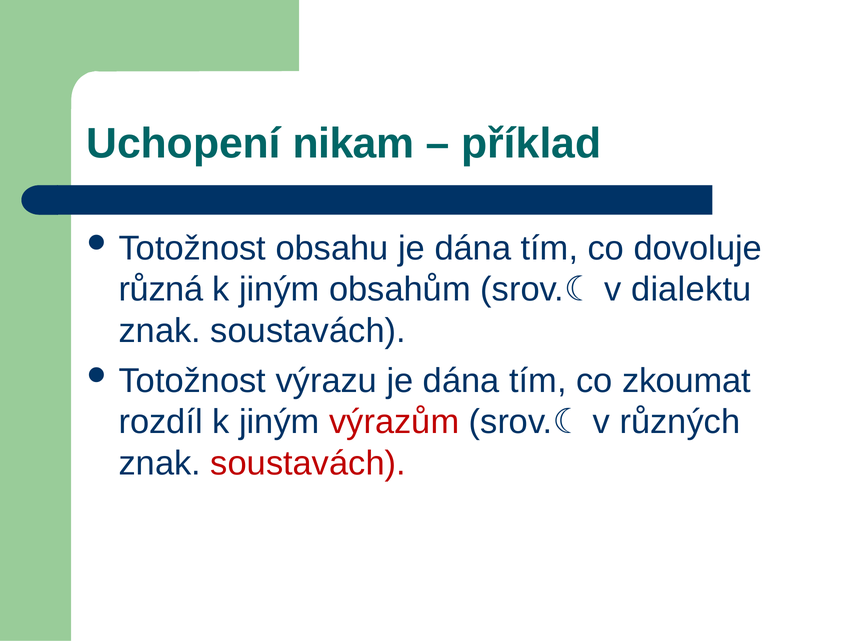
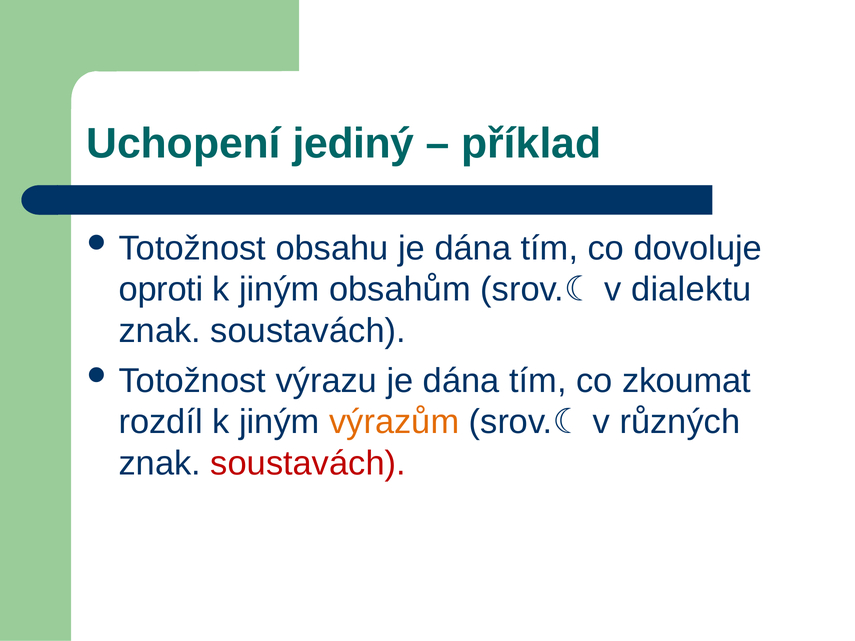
nikam: nikam -> jediný (353, 144)
různá: různá -> oproti (161, 290)
výrazům colour: red -> orange (394, 422)
